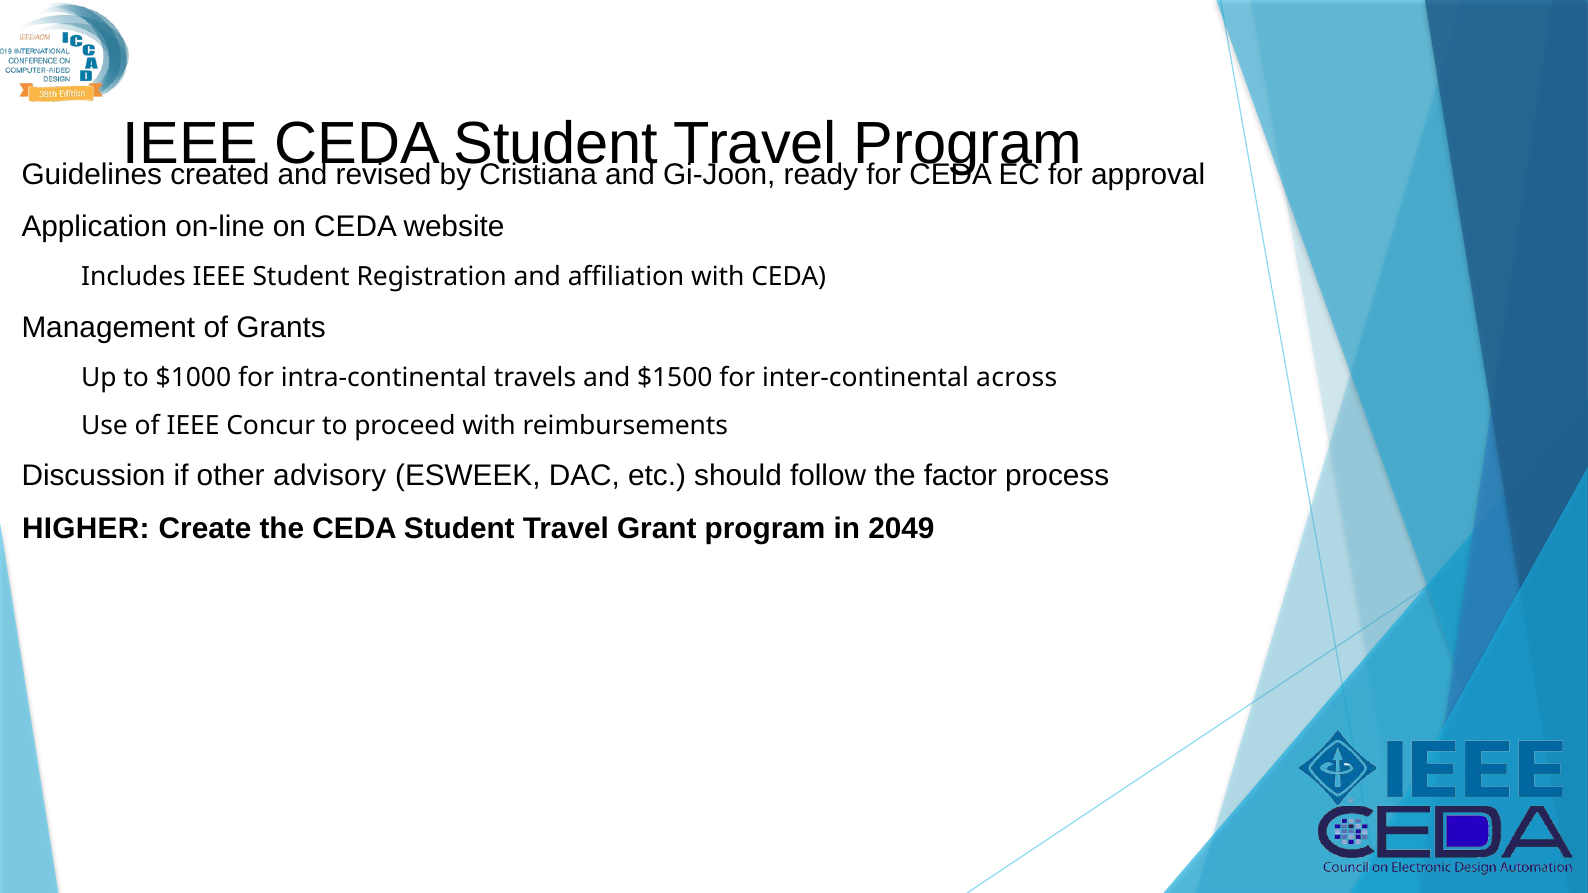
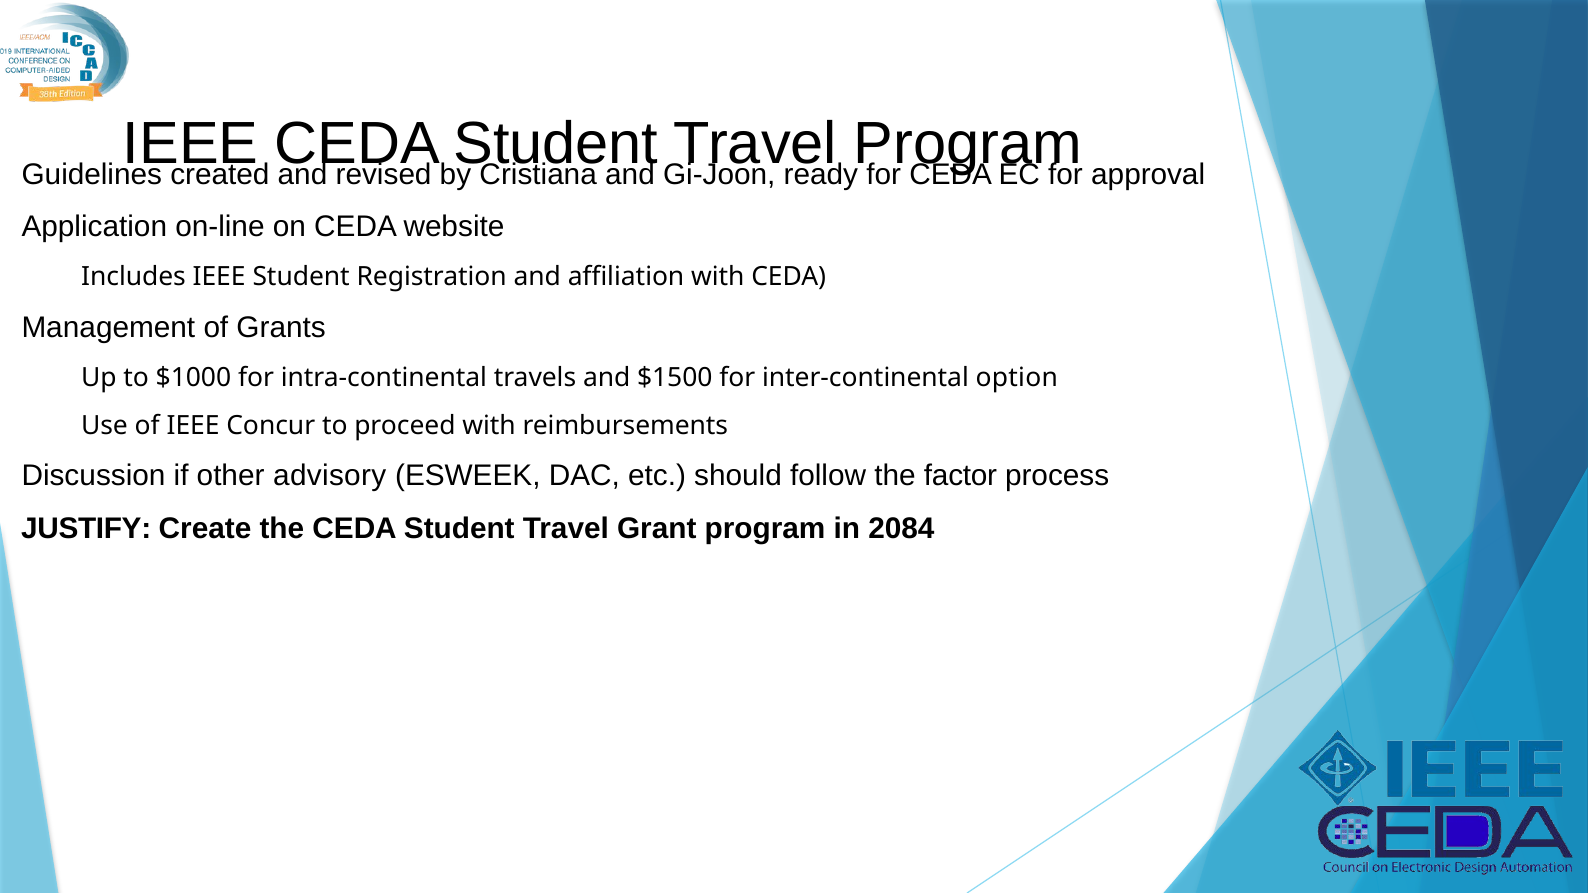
across: across -> option (1017, 378)
HIGHER: HIGHER -> JUSTIFY (86, 529)
2049: 2049 -> 2084 (901, 529)
